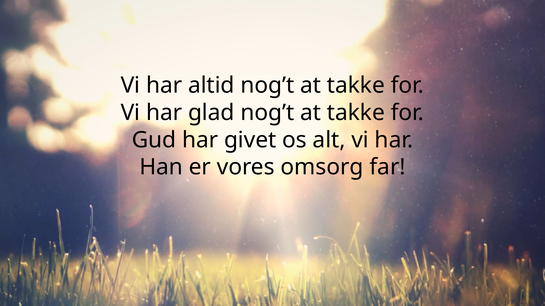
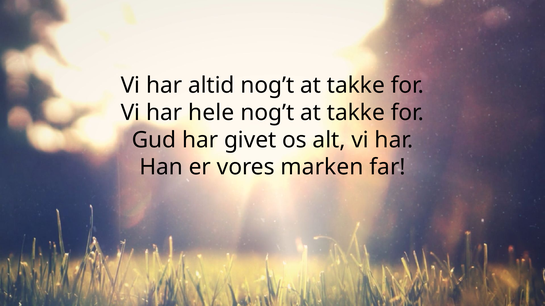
glad: glad -> hele (211, 113)
omsorg: omsorg -> marken (322, 167)
